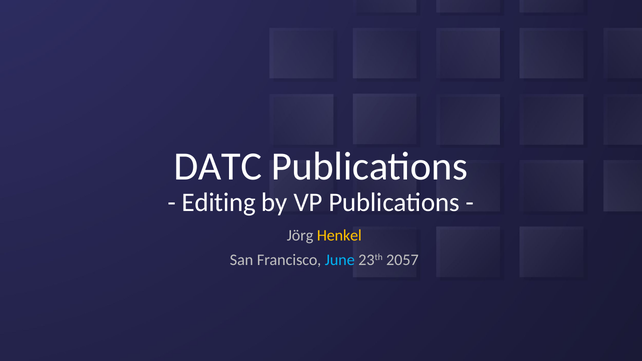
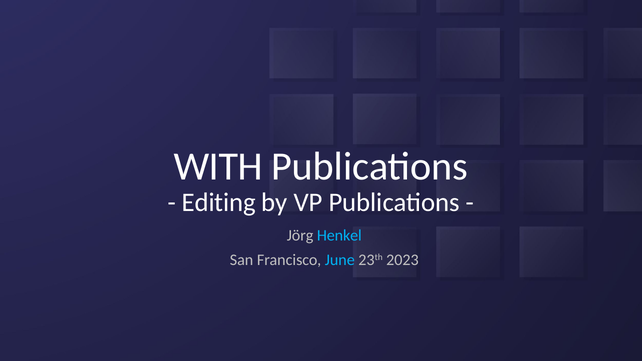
DATC: DATC -> WITH (218, 166)
Henkel colour: yellow -> light blue (339, 236)
2057: 2057 -> 2023 (402, 260)
